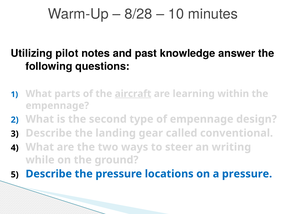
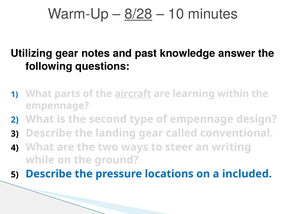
8/28 underline: none -> present (138, 14)
Utilizing pilot: pilot -> gear (67, 54)
a pressure: pressure -> included (247, 174)
